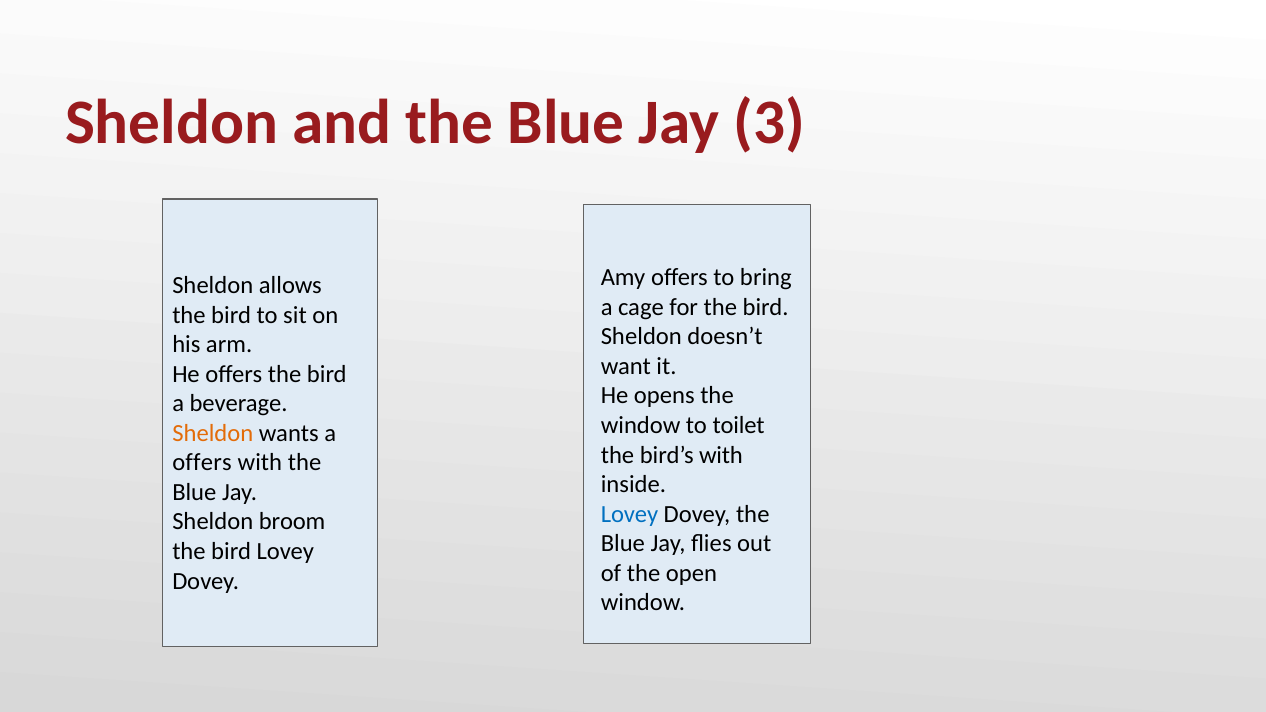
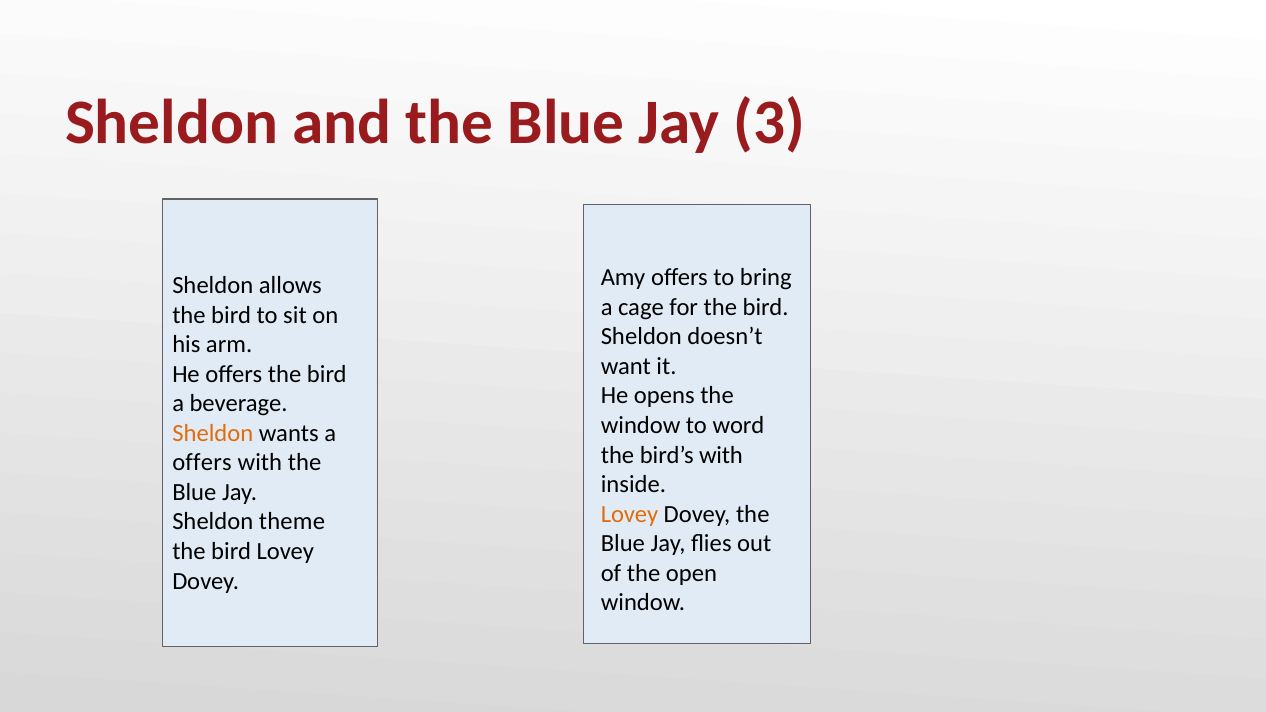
toilet: toilet -> word (738, 426)
Lovey colour: blue -> orange (630, 514)
broom: broom -> theme (292, 522)
